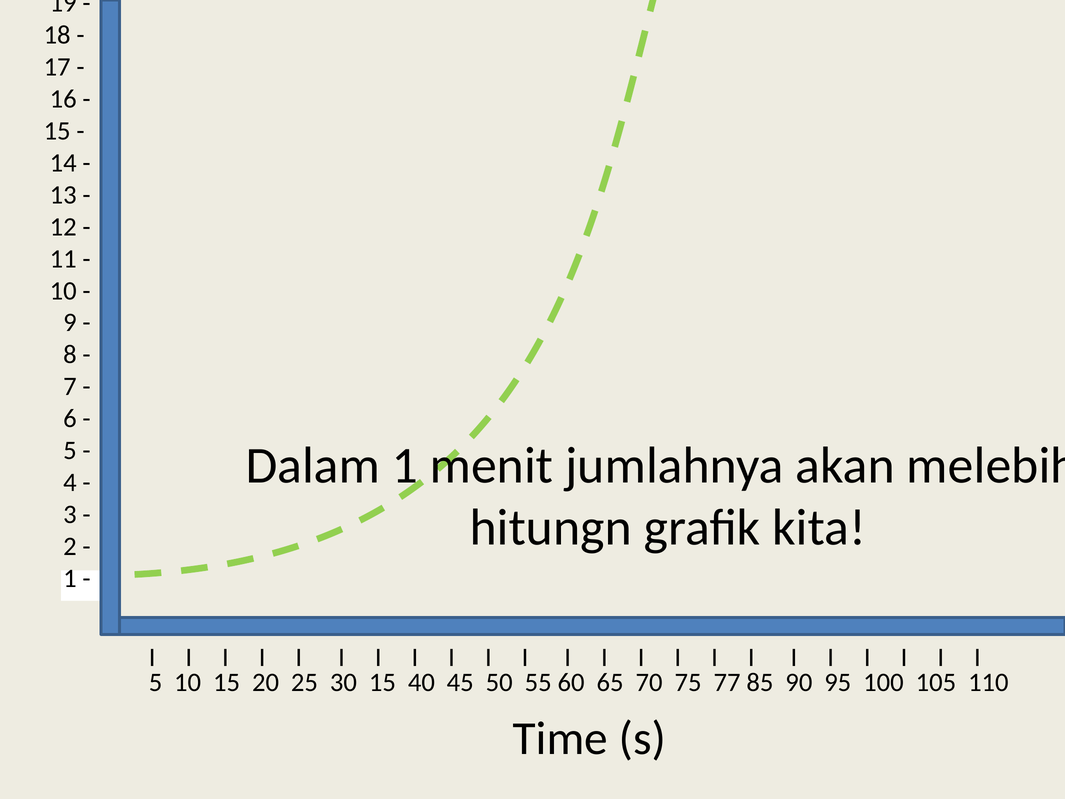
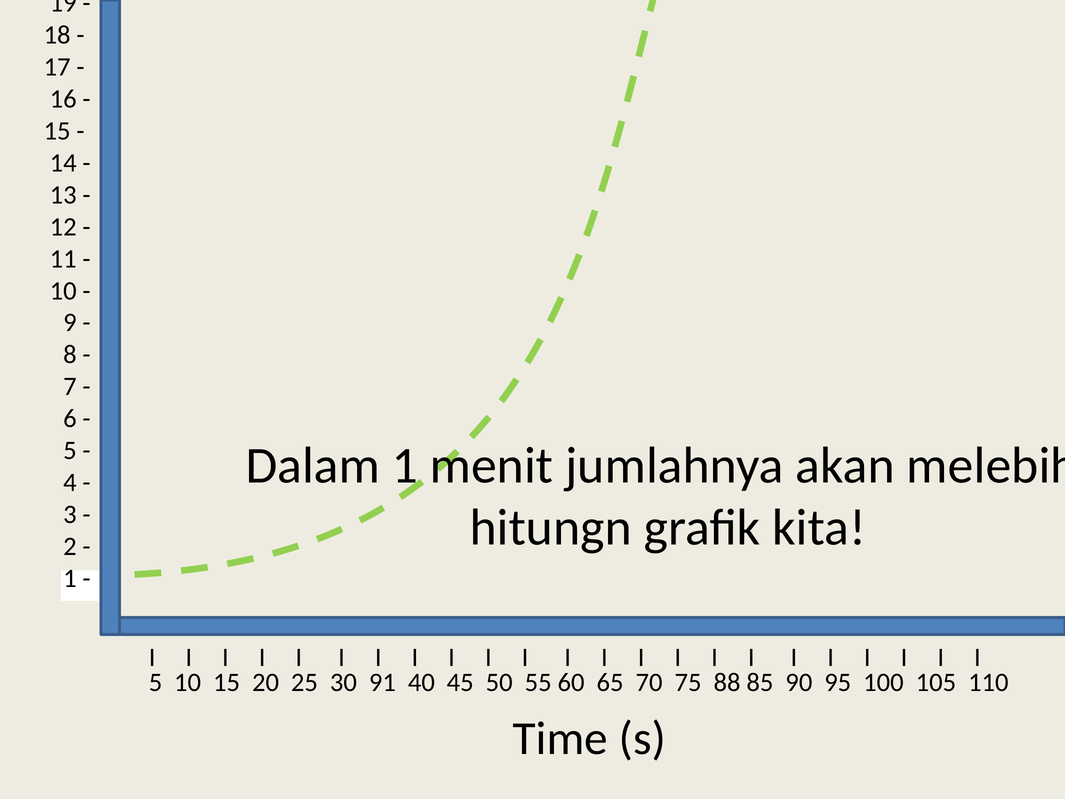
30 15: 15 -> 91 (382, 682)
77: 77 -> 88 (727, 682)
